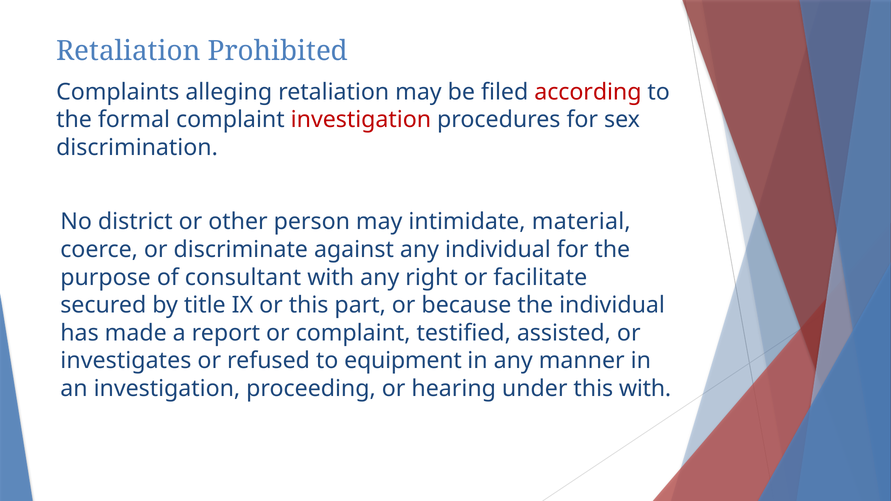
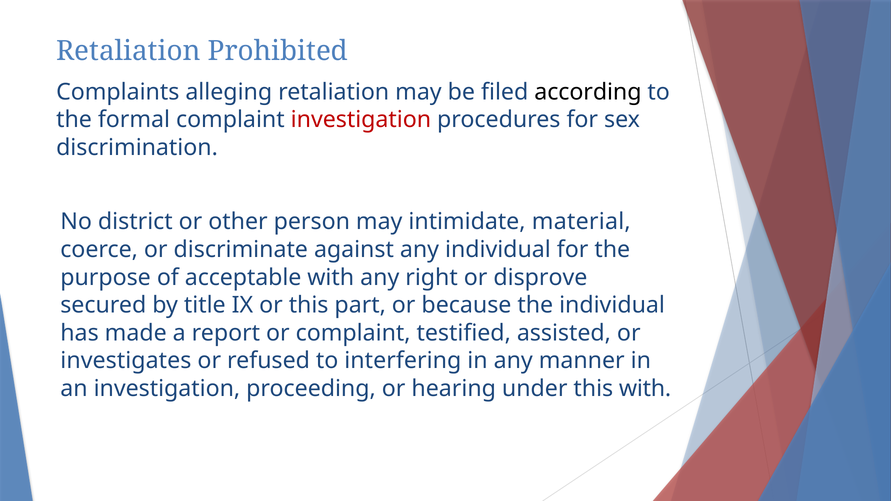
according colour: red -> black (588, 92)
consultant: consultant -> acceptable (243, 277)
facilitate: facilitate -> disprove (540, 277)
equipment: equipment -> interfering (403, 361)
